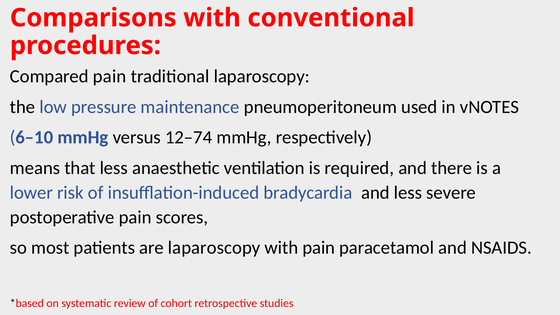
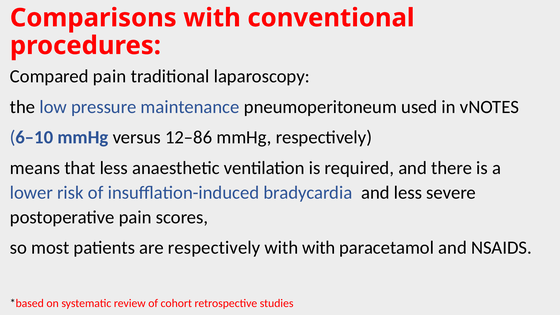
12–74: 12–74 -> 12–86 (189, 137)
are laparoscopy: laparoscopy -> respectively (214, 248)
with pain: pain -> with (319, 248)
